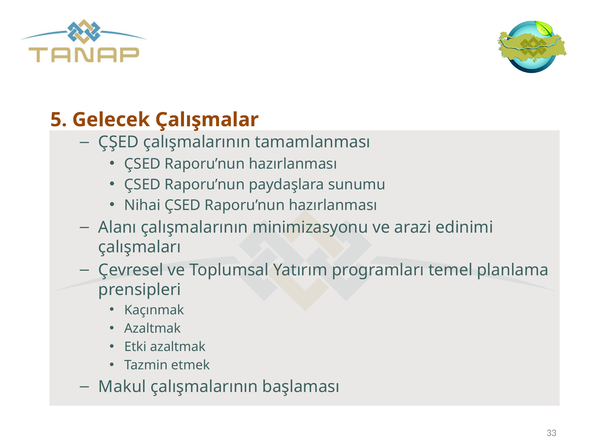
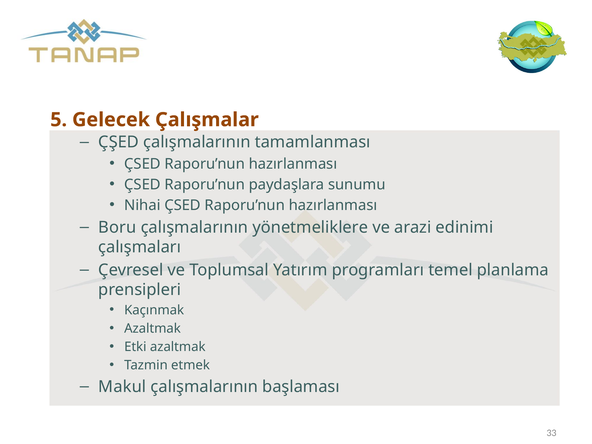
Alanı: Alanı -> Boru (117, 227)
minimizasyonu: minimizasyonu -> yönetmeliklere (310, 227)
